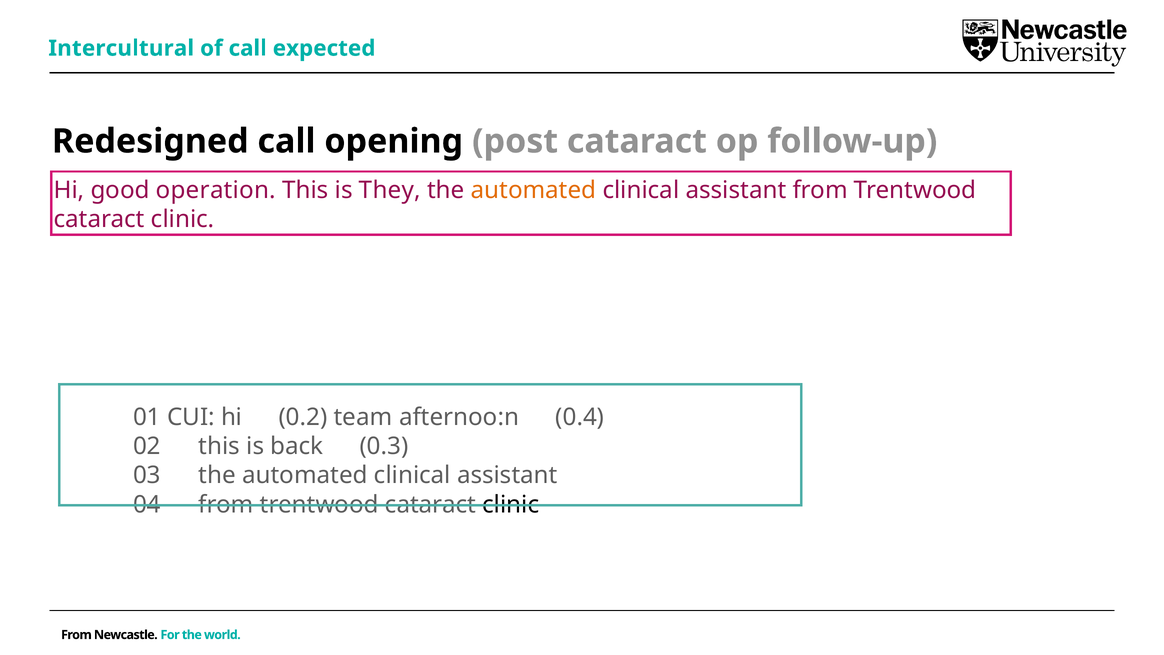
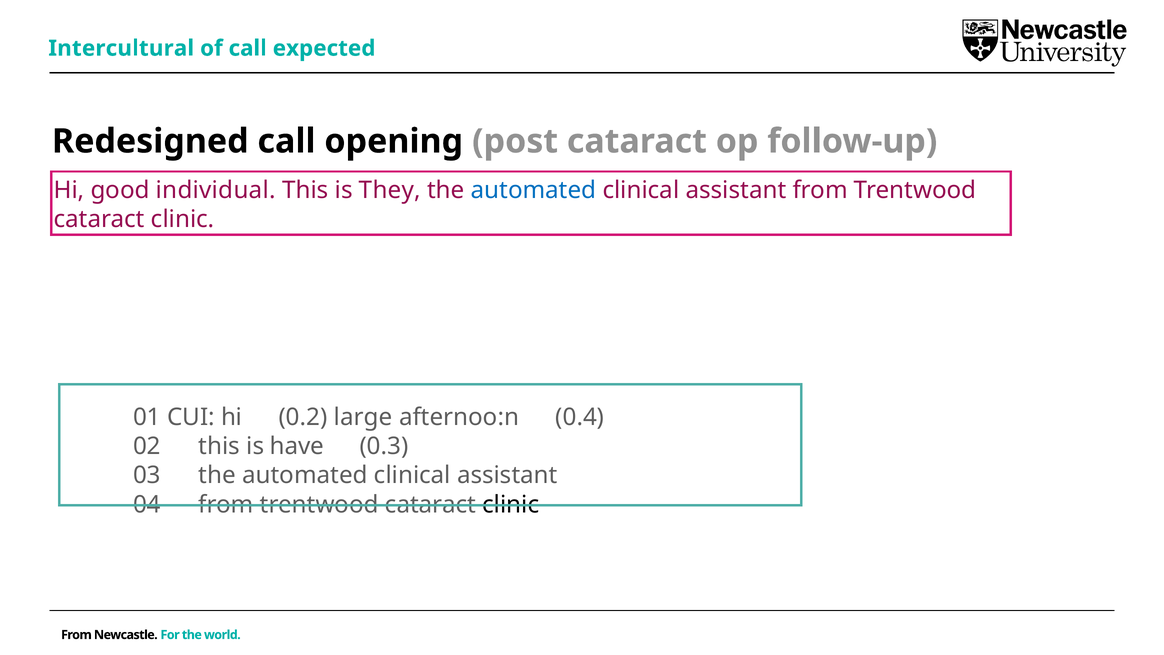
operation: operation -> individual (216, 190)
automated colour: orange -> blue (534, 190)
team: team -> large (363, 417)
back: back -> have (297, 446)
